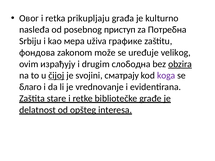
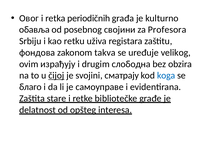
prikupljaju: prikupljaju -> periodičnih (89, 18)
nasleđa: nasleđa -> обавља (34, 30)
приступ: приступ -> својини (120, 30)
Потребна: Потребна -> Profesora (167, 30)
мера: мера -> retku (74, 41)
графике: графике -> registara (126, 41)
može: može -> takva (105, 53)
obzira underline: present -> none (180, 64)
koga colour: purple -> blue (166, 76)
vrednovanje: vrednovanje -> самоуправе (100, 87)
